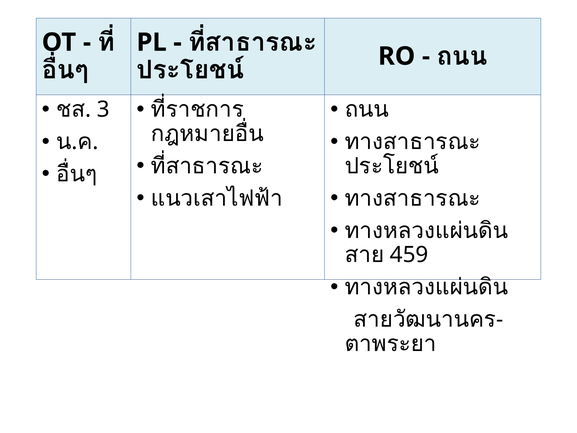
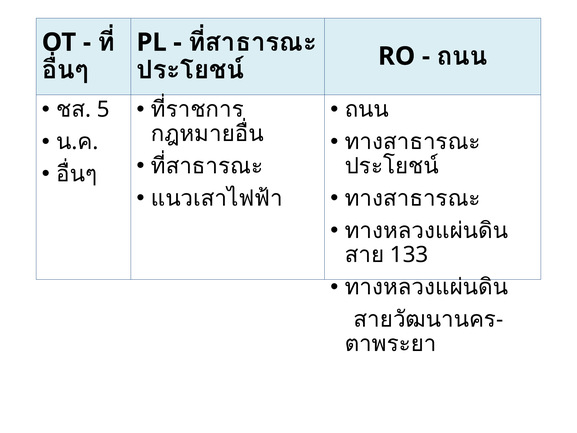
3: 3 -> 5 (103, 110)
459: 459 -> 133 (409, 255)
